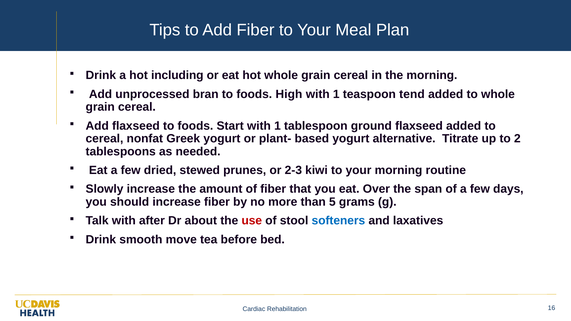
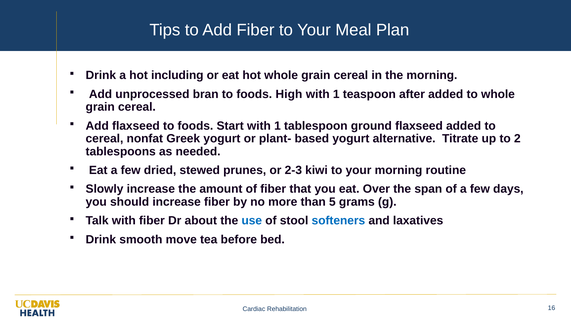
tend: tend -> after (412, 94)
with after: after -> fiber (152, 221)
use colour: red -> blue (252, 221)
